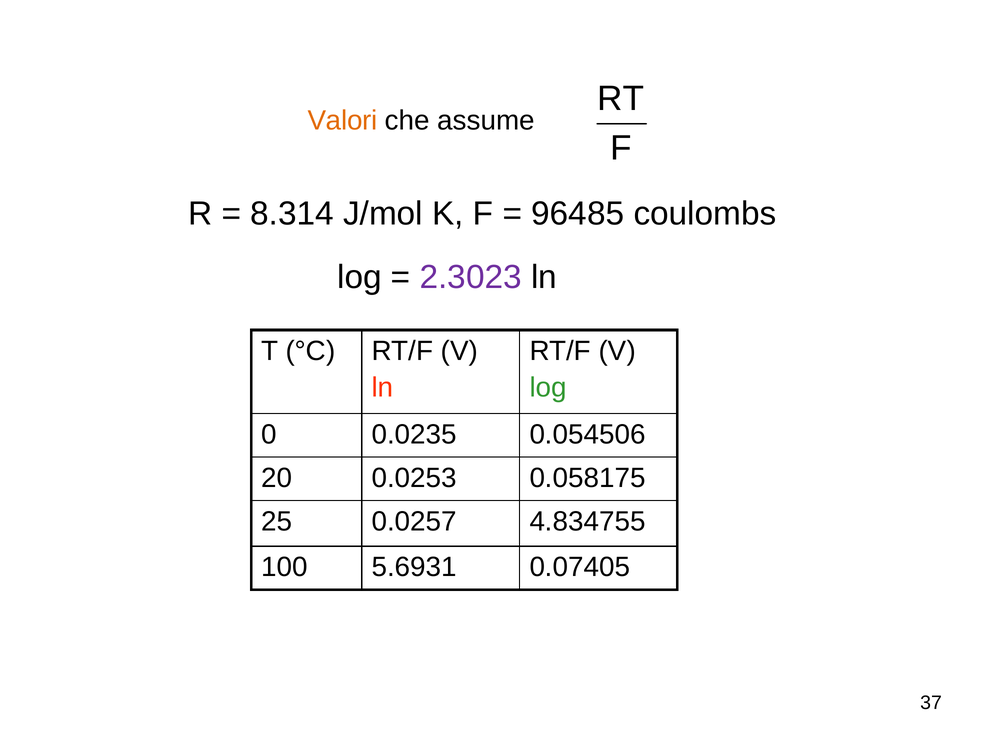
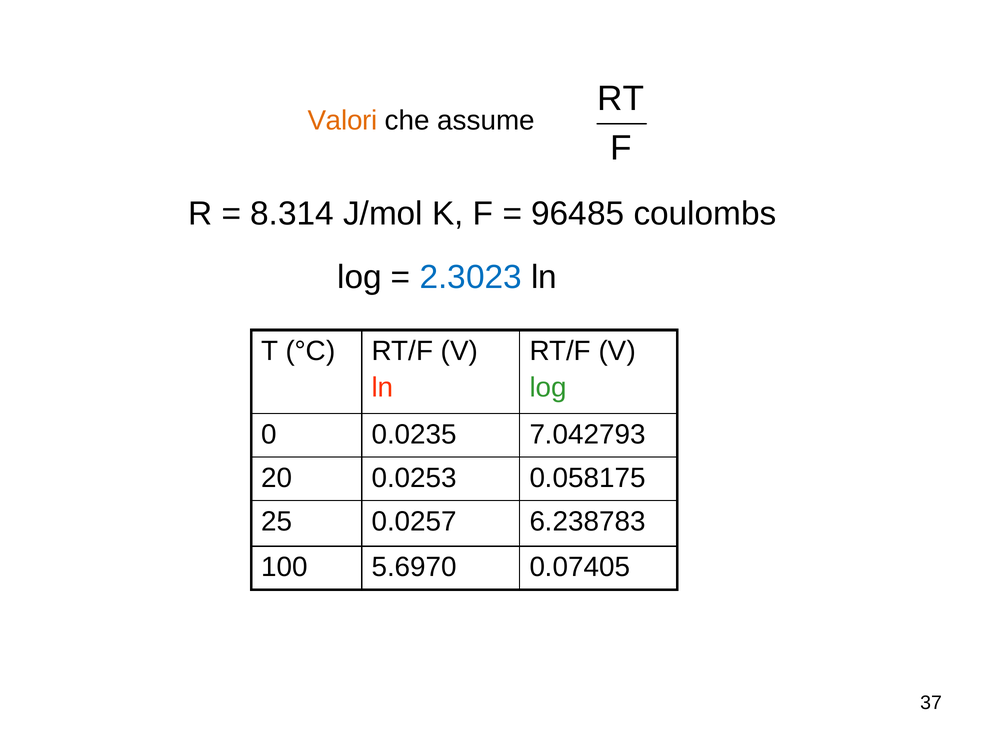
2.3023 colour: purple -> blue (471, 277)
0.054506: 0.054506 -> 7.042793 (588, 434)
4.834755: 4.834755 -> 6.238783 (588, 521)
5.6931: 5.6931 -> 5.6970 (414, 567)
